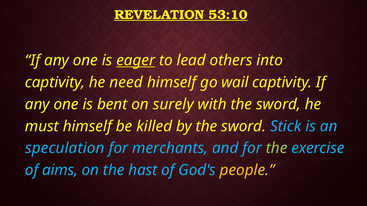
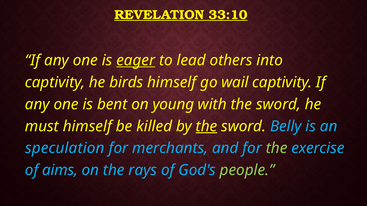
53:10: 53:10 -> 33:10 (228, 15)
need: need -> birds (126, 82)
surely: surely -> young (173, 104)
the underline: none -> present (206, 126)
Stick: Stick -> Belly (286, 126)
hast: hast -> rays (143, 171)
people colour: yellow -> light green (247, 171)
